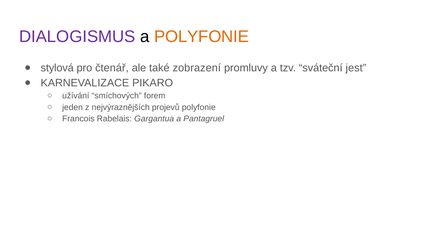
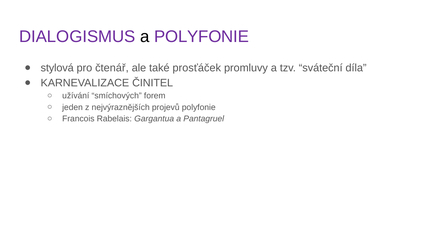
POLYFONIE colour: orange -> purple (202, 37)
zobrazení: zobrazení -> prosťáček (197, 68)
jest: jest -> díla (356, 68)
PIKARO: PIKARO -> ČINITEL (153, 83)
